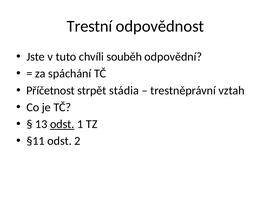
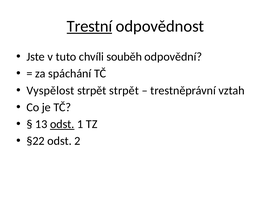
Trestní underline: none -> present (89, 26)
Příčetnost: Příčetnost -> Vyspělost (50, 91)
strpět stádia: stádia -> strpět (124, 91)
§11: §11 -> §22 (36, 141)
